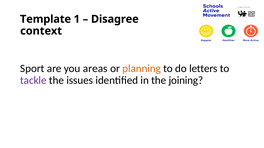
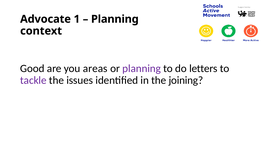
Template: Template -> Advocate (46, 19)
Disagree: Disagree -> Planning (115, 19)
Sport: Sport -> Good (32, 69)
planning colour: orange -> purple (142, 69)
